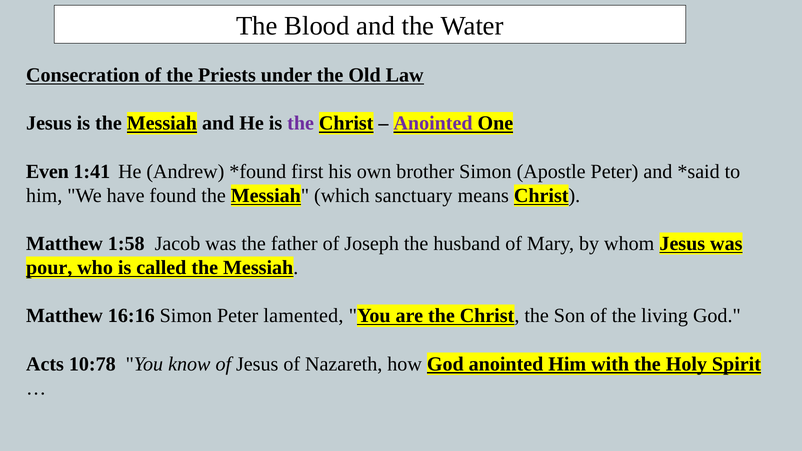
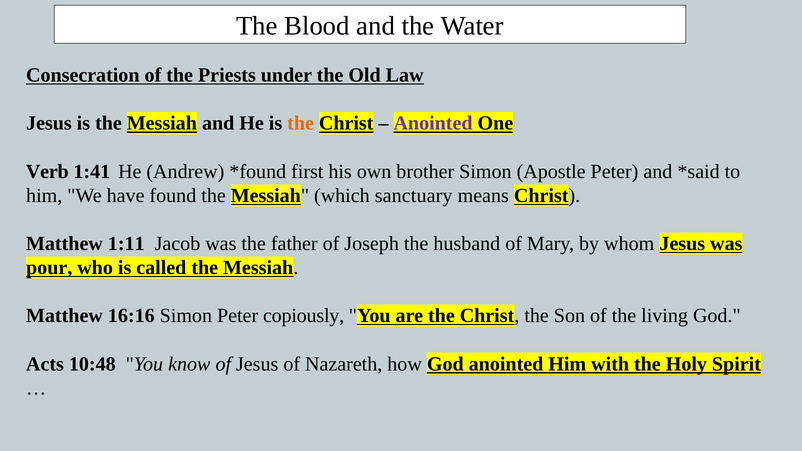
the colour: purple -> orange (301, 123)
Even: Even -> Verb (47, 172)
1:58: 1:58 -> 1:11 (126, 244)
lamented: lamented -> copiously (304, 316)
10:78: 10:78 -> 10:48 (92, 364)
